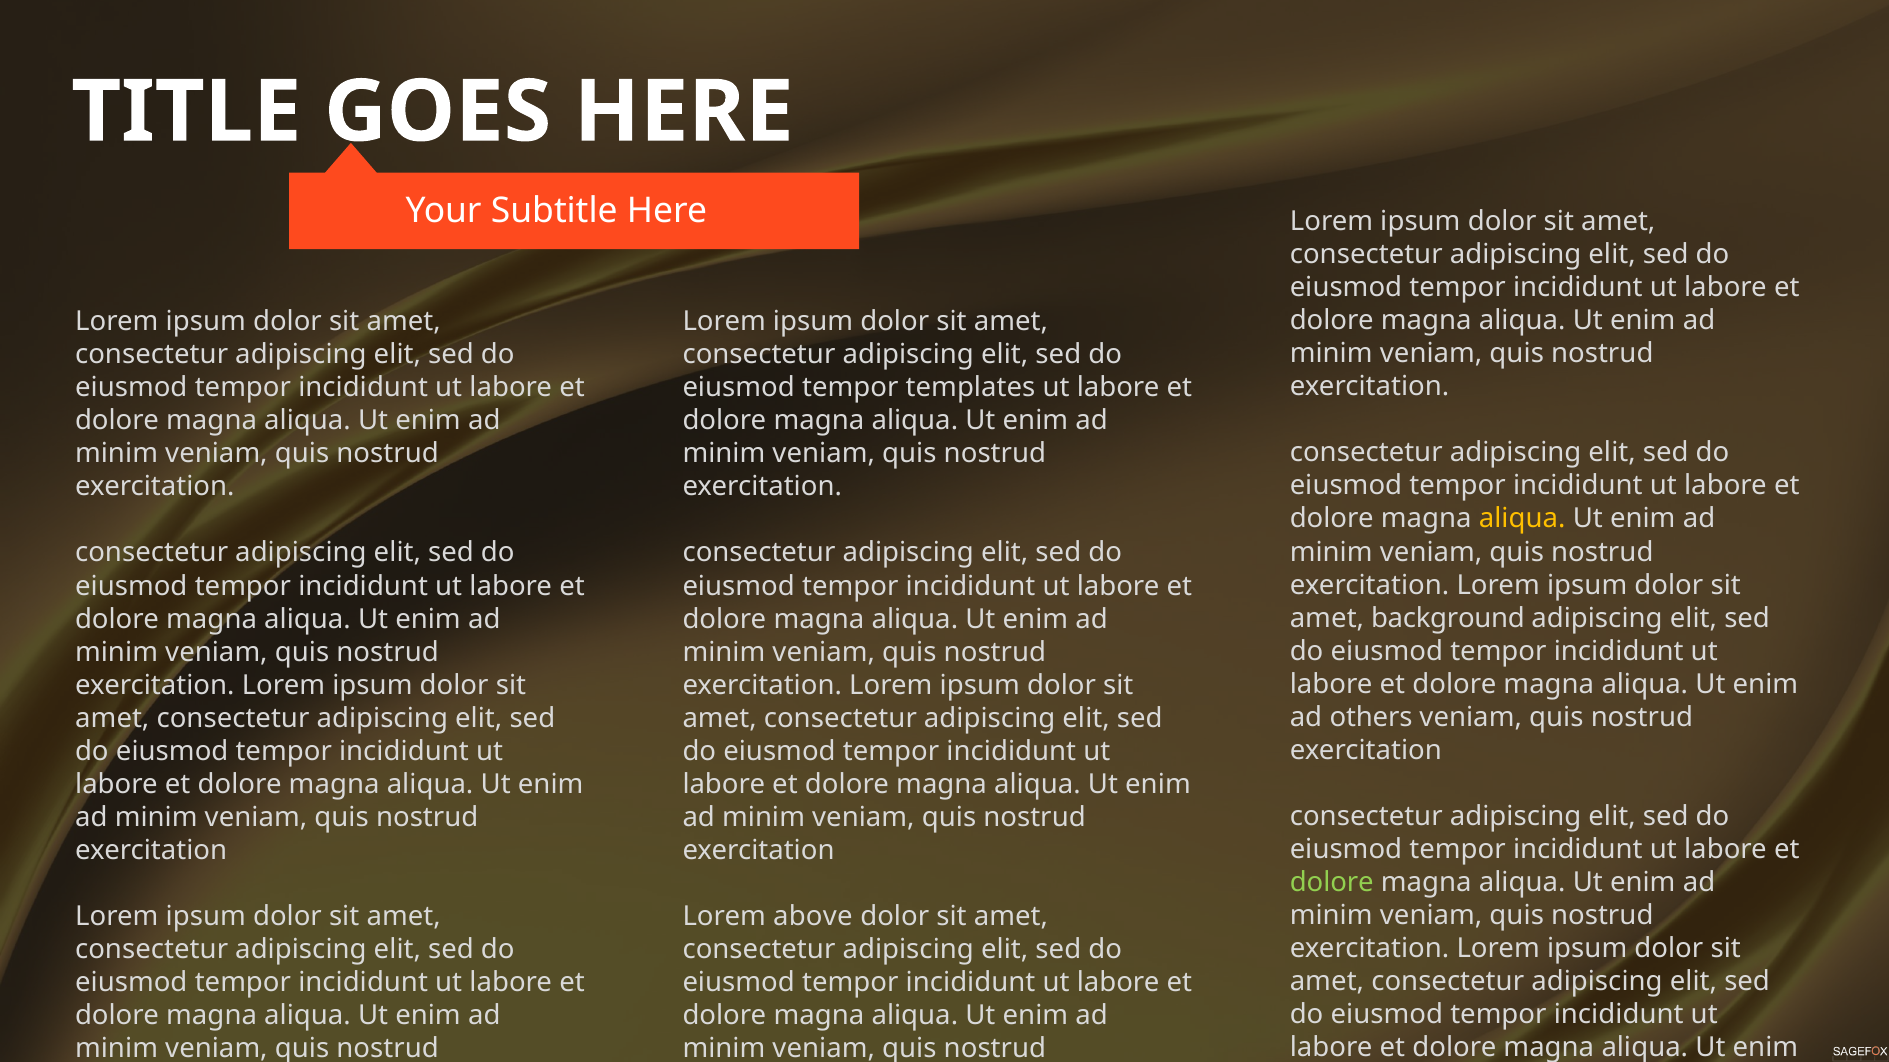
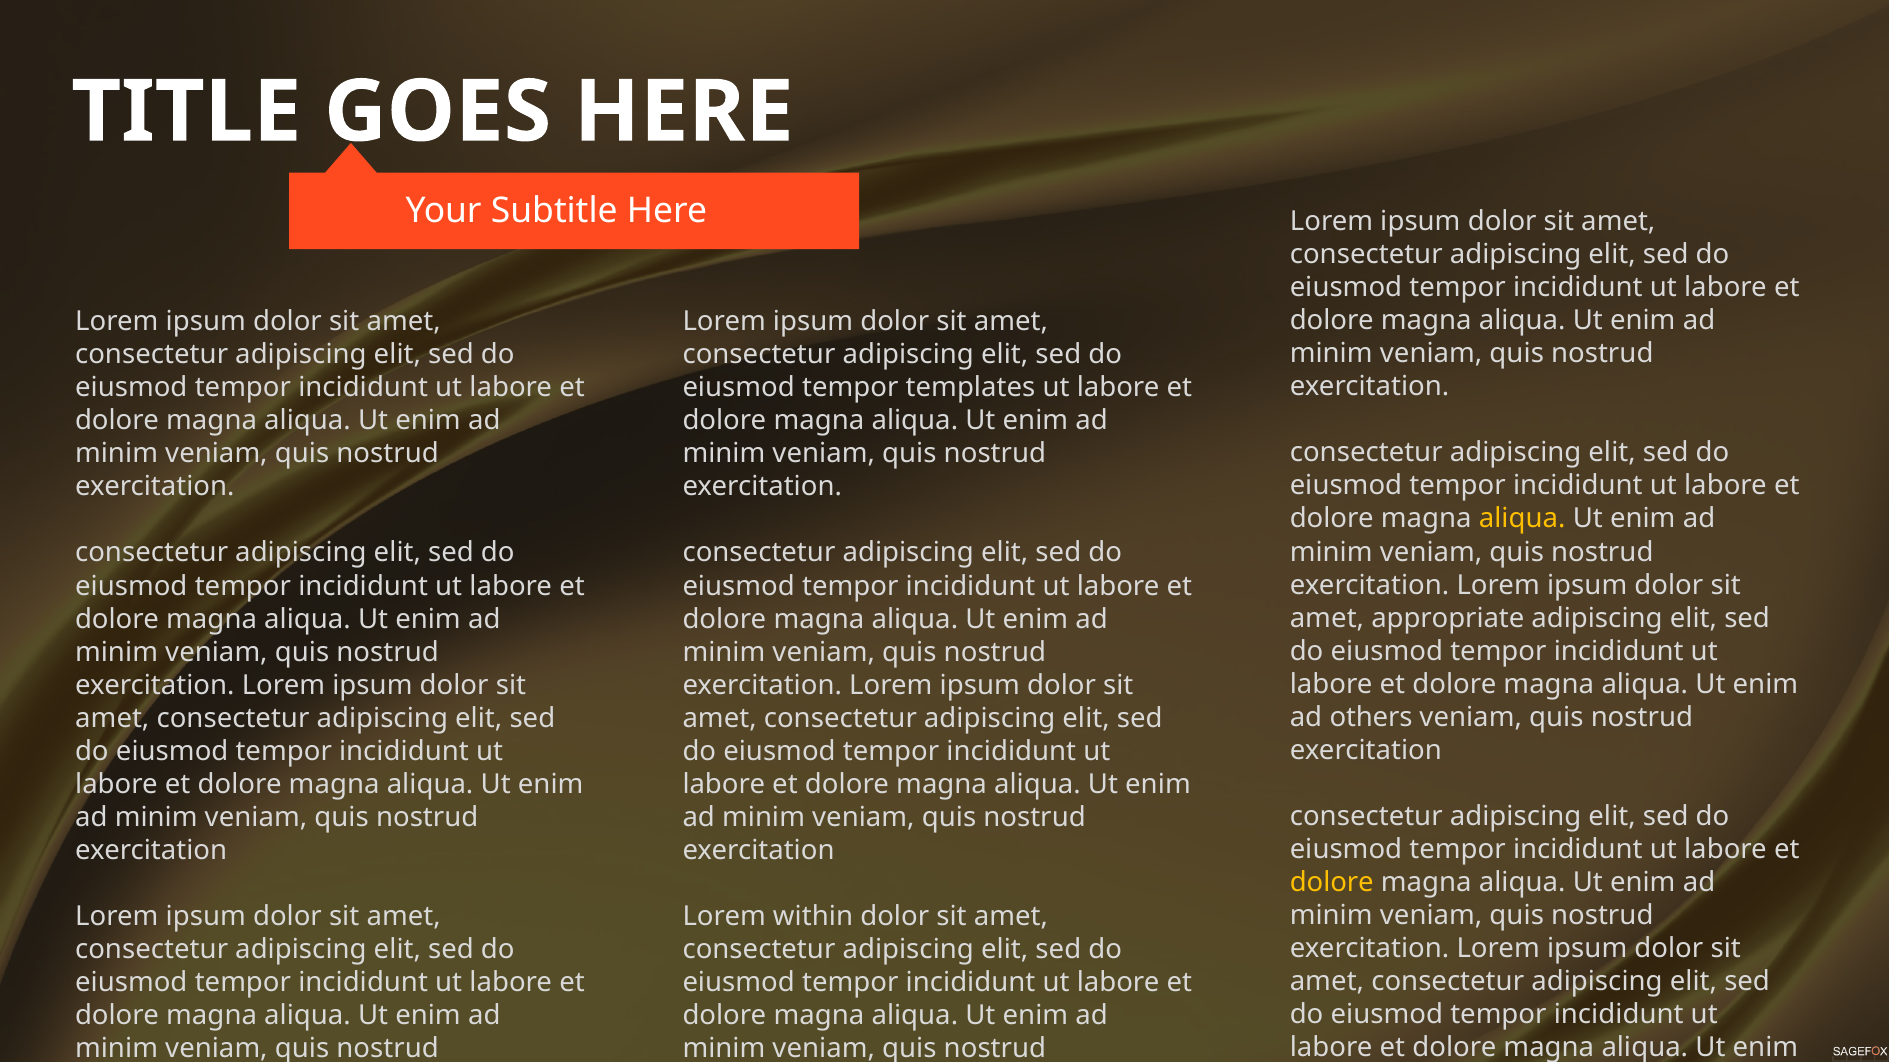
background: background -> appropriate (1448, 618)
dolore colour: light green -> yellow (1332, 883)
above: above -> within (813, 917)
